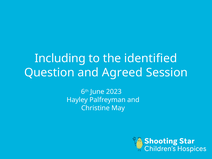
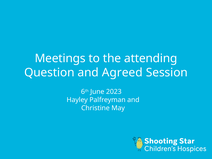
Including: Including -> Meetings (60, 58)
identified: identified -> attending (151, 58)
